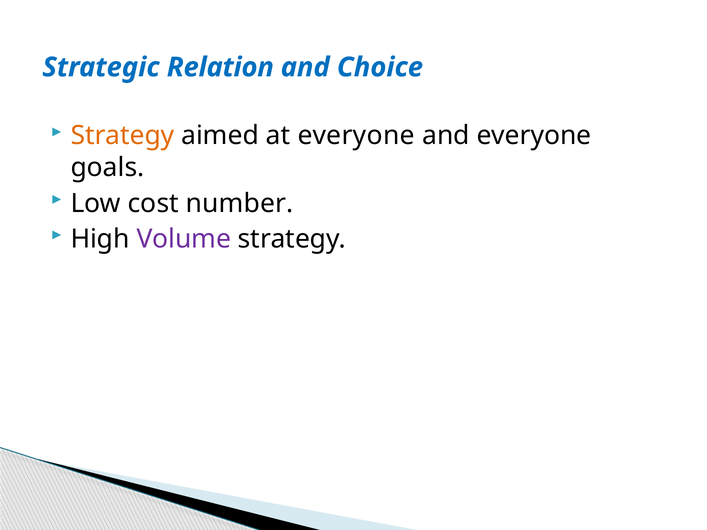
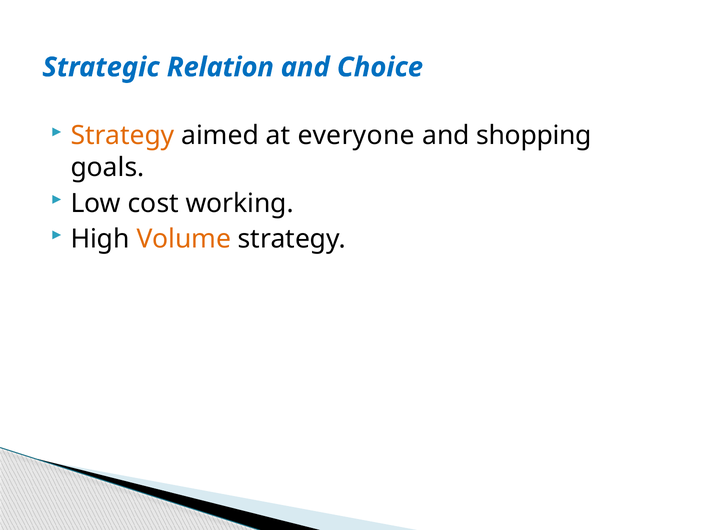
and everyone: everyone -> shopping (534, 136)
number: number -> working (240, 203)
Volume colour: purple -> orange (184, 239)
